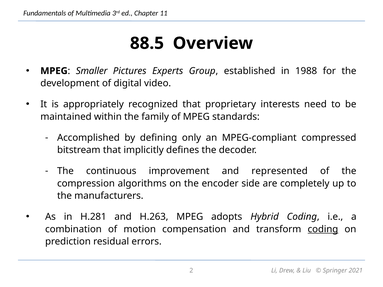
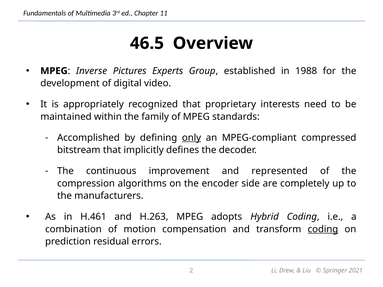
88.5: 88.5 -> 46.5 (147, 43)
Smaller: Smaller -> Inverse (92, 71)
only underline: none -> present (192, 138)
H.281: H.281 -> H.461 (93, 217)
